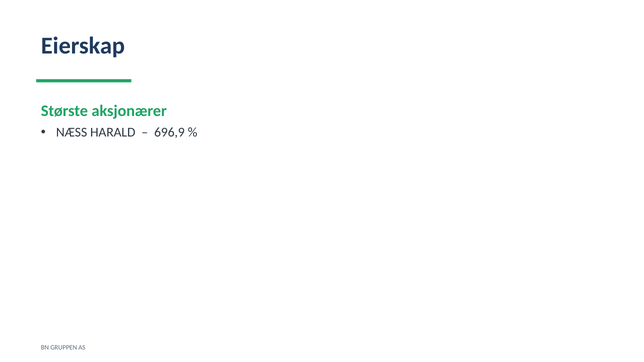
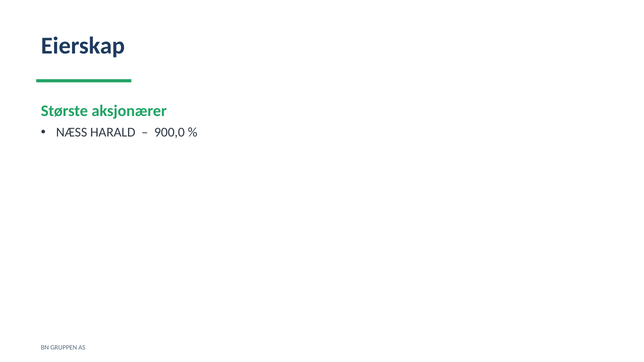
696,9: 696,9 -> 900,0 (169, 132)
